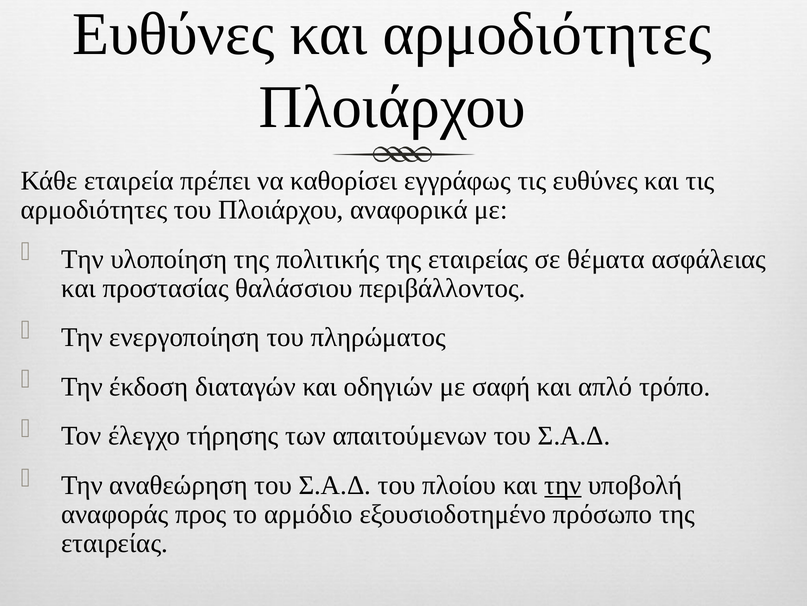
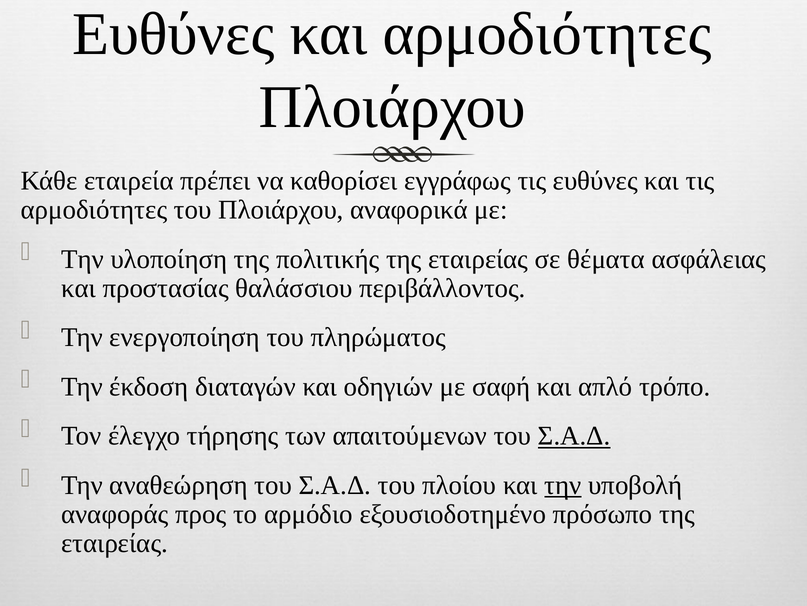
Σ.Α.Δ underline: none -> present (574, 436)
